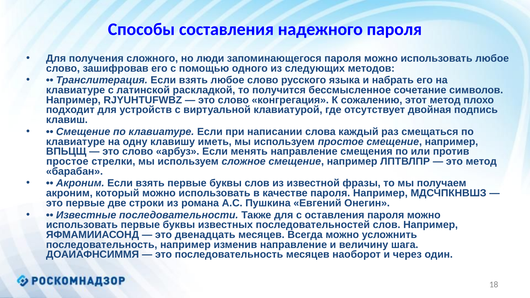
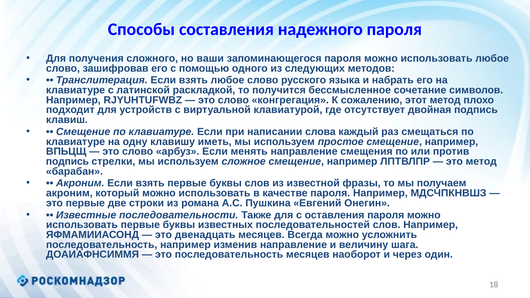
люди: люди -> ваши (210, 58)
простое: простое -> подпись (67, 161)
